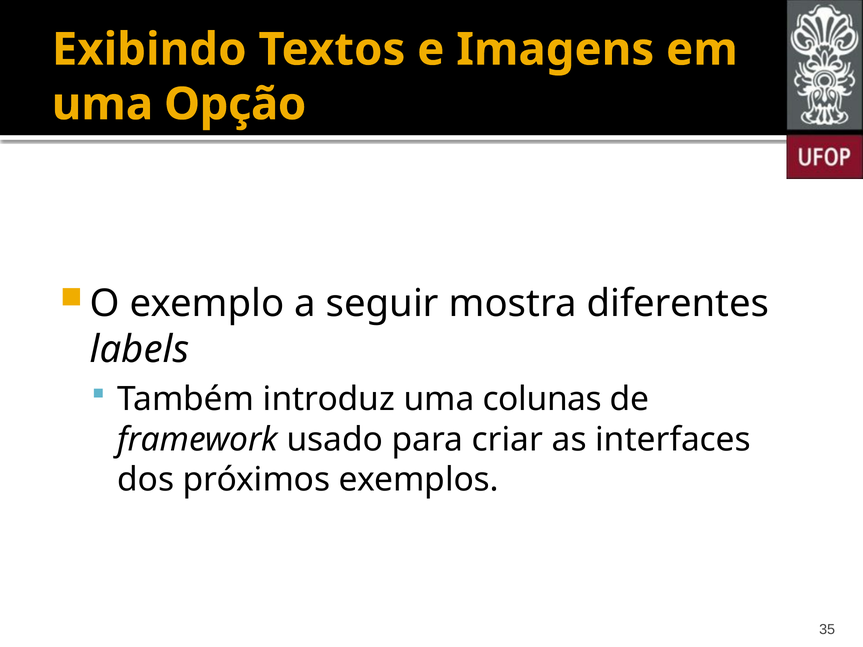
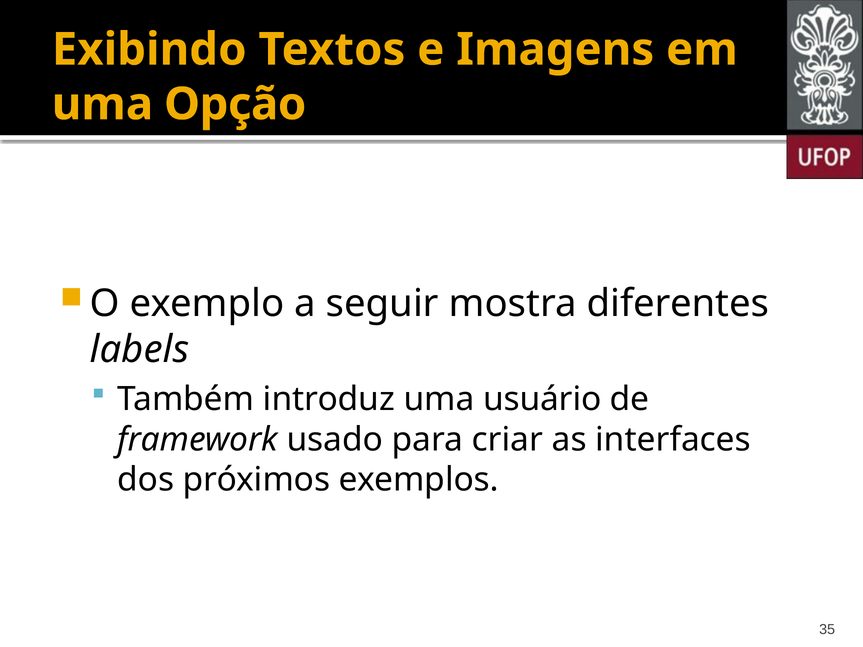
colunas: colunas -> usuário (542, 399)
